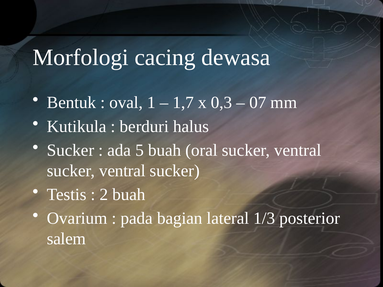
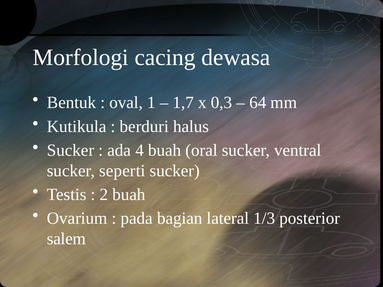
07: 07 -> 64 (258, 103)
5: 5 -> 4 (140, 150)
ventral: ventral -> seperti (122, 171)
